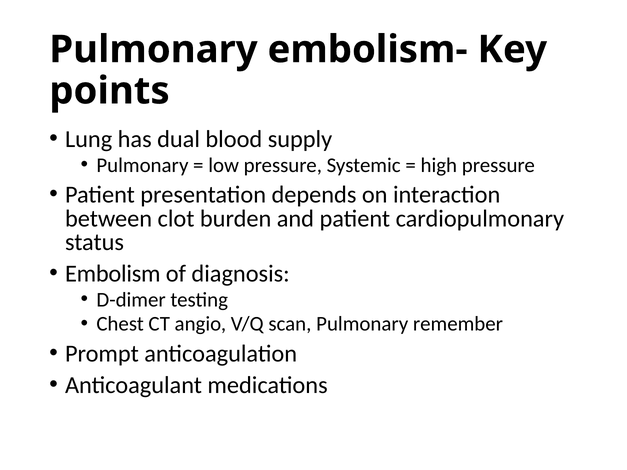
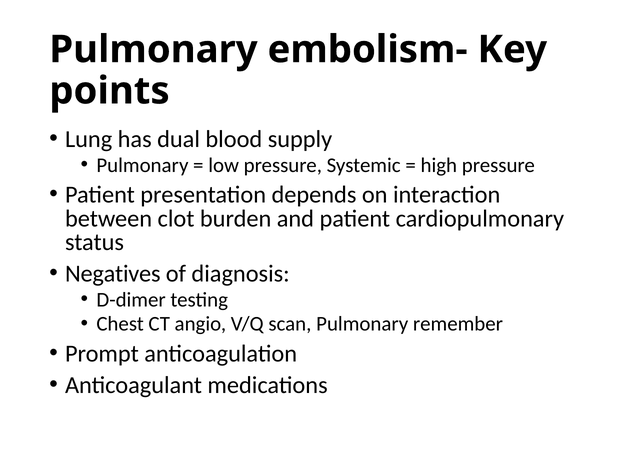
Embolism: Embolism -> Negatives (113, 274)
